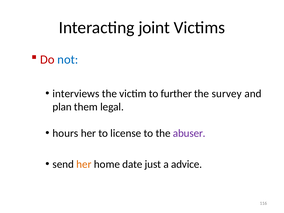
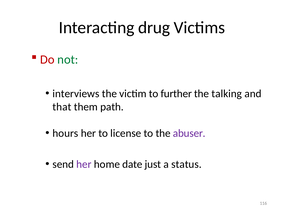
joint: joint -> drug (154, 27)
not colour: blue -> green (68, 60)
survey: survey -> talking (227, 94)
plan: plan -> that (62, 107)
legal: legal -> path (112, 107)
her colour: orange -> purple (84, 164)
advice: advice -> status (186, 164)
